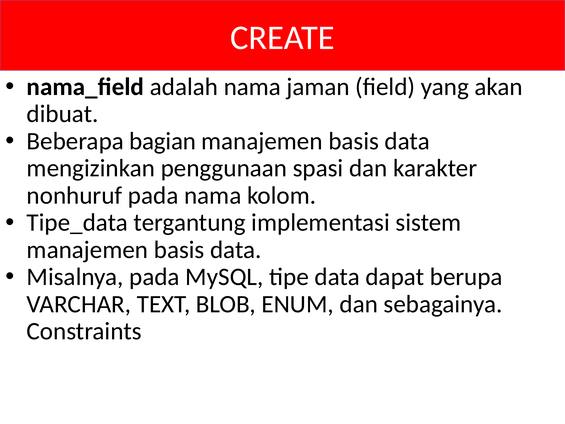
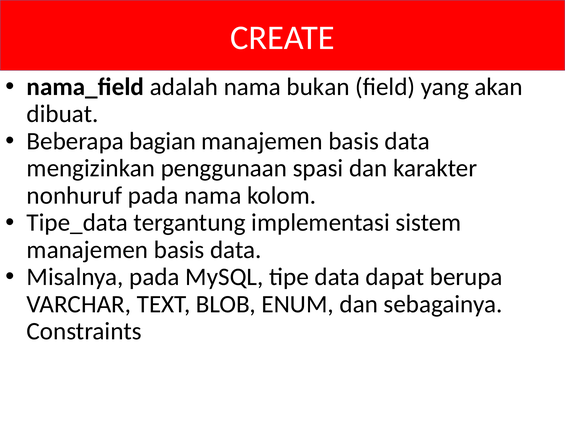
jaman: jaman -> bukan (318, 87)
